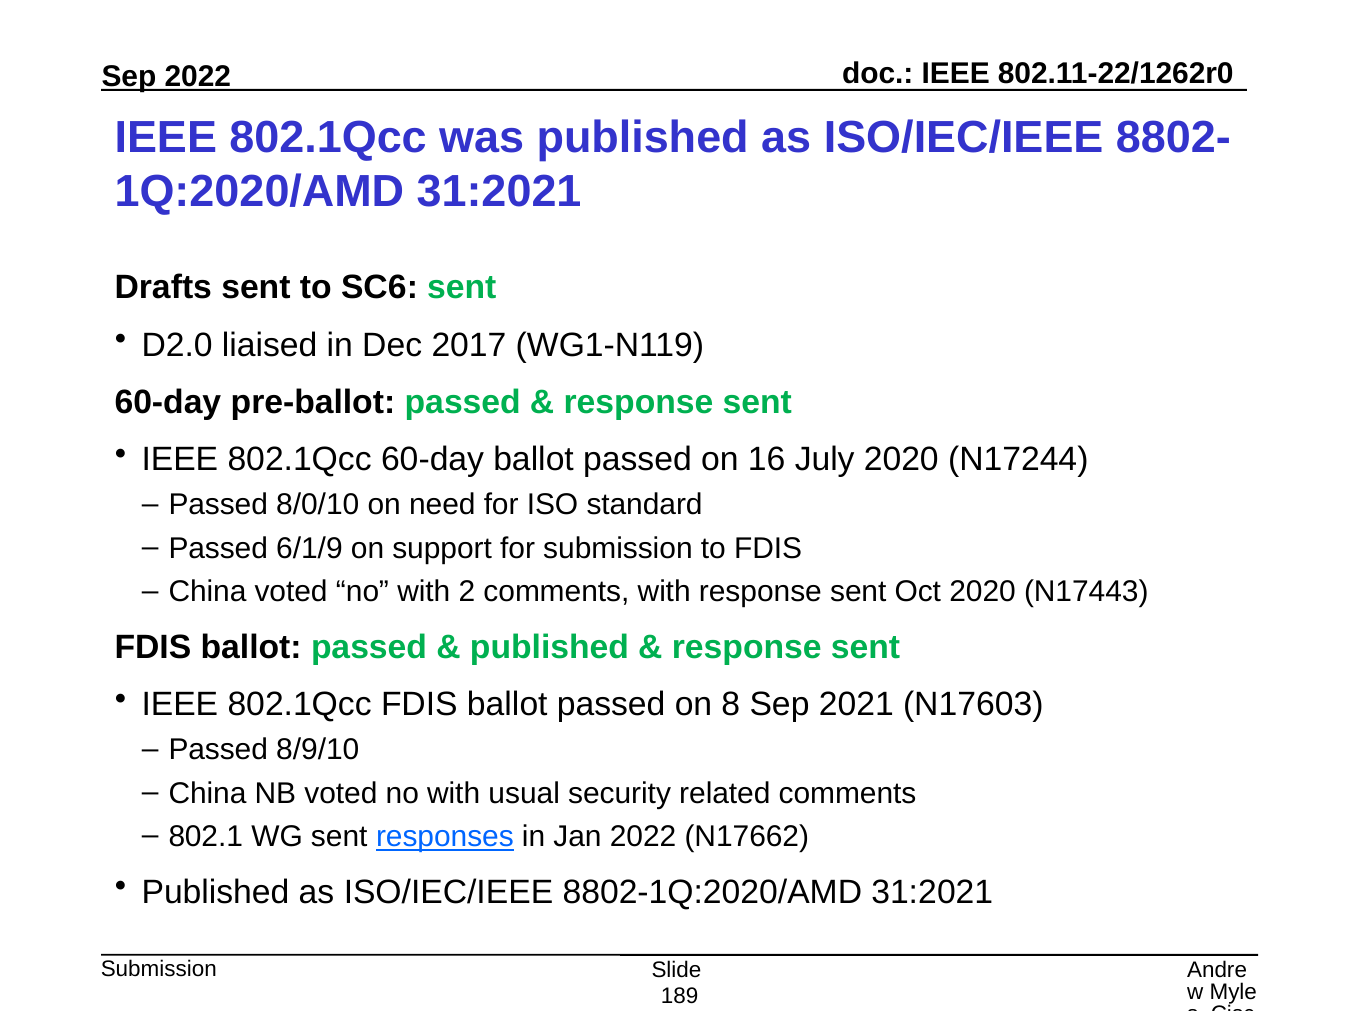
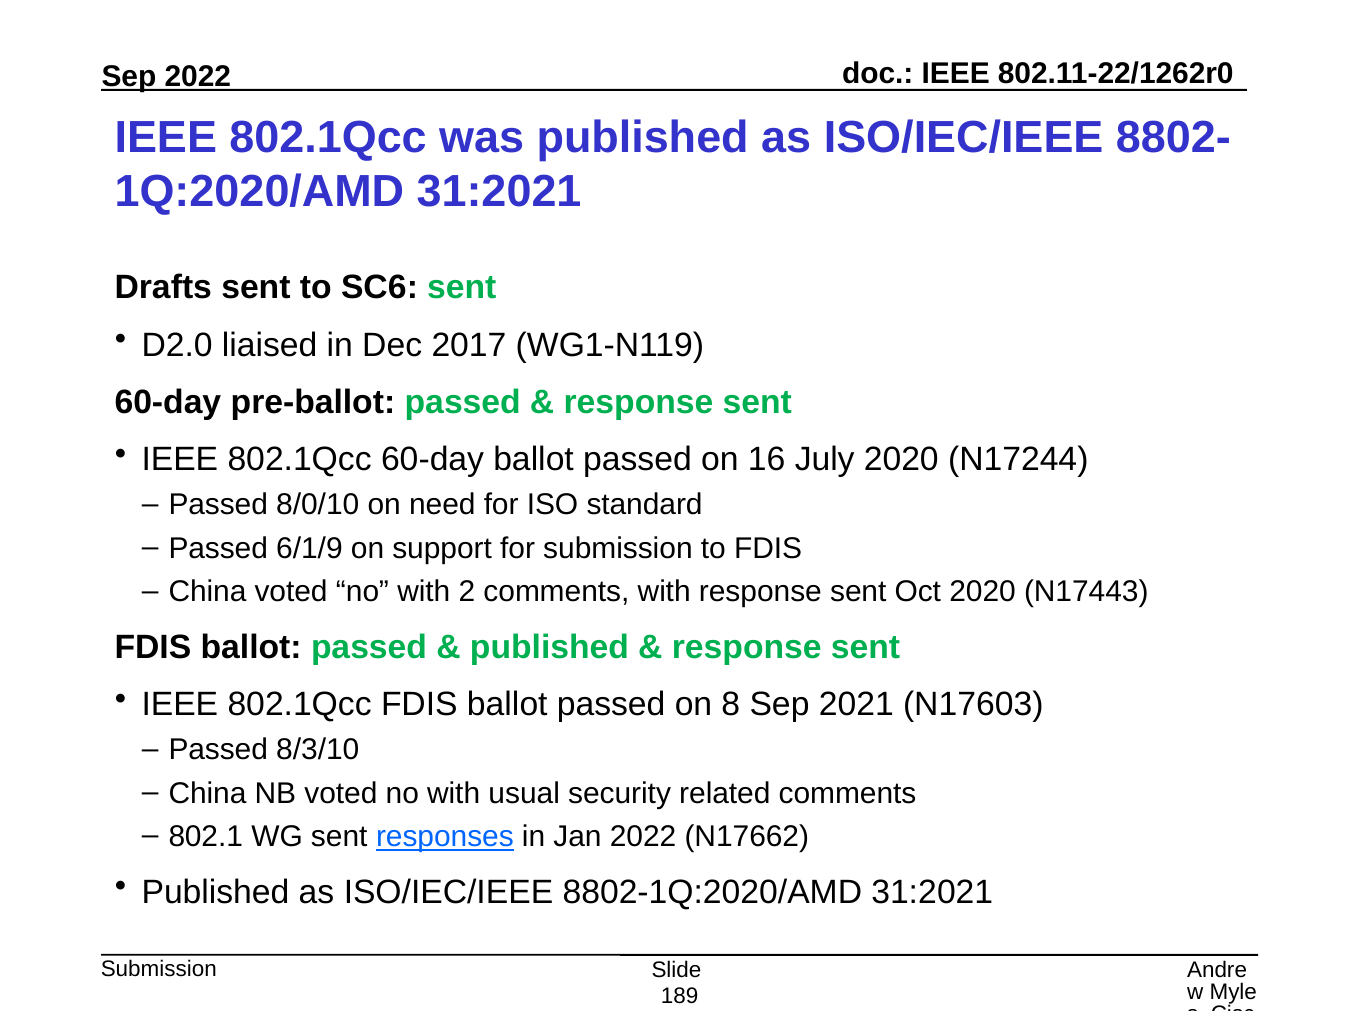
8/9/10: 8/9/10 -> 8/3/10 (318, 750)
